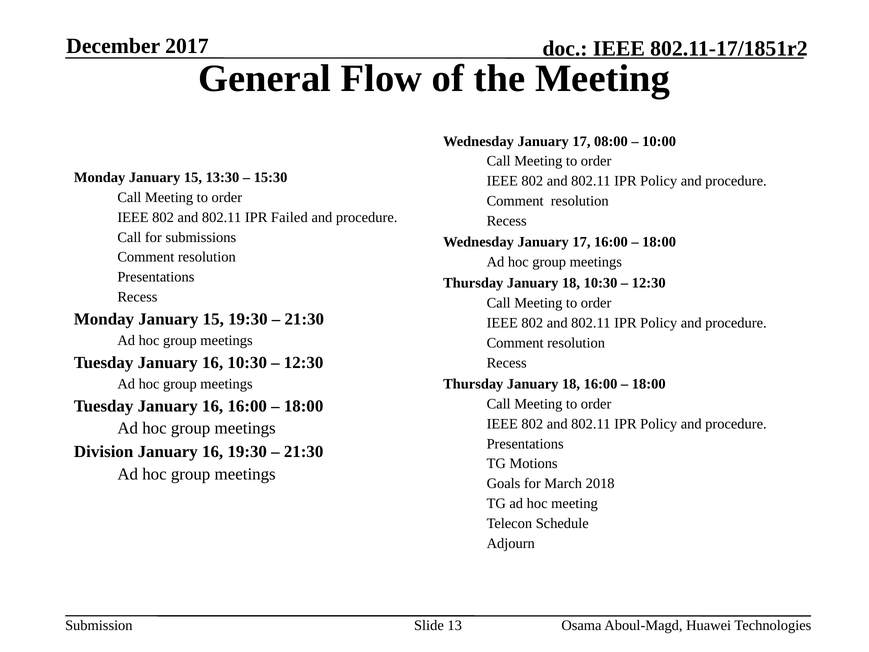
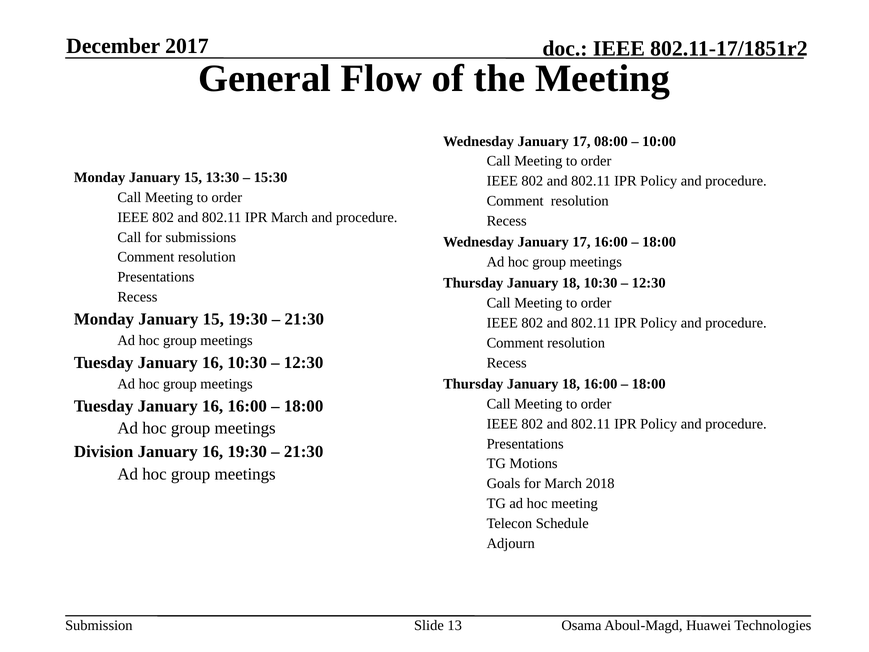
IPR Failed: Failed -> March (290, 217)
